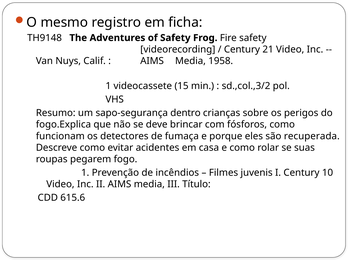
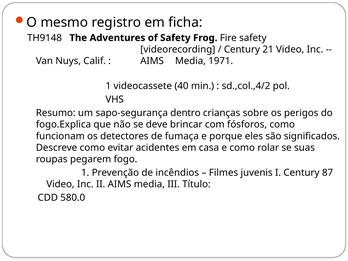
1958: 1958 -> 1971 (221, 61)
15: 15 -> 40 (182, 86)
sd.,col.,3/2: sd.,col.,3/2 -> sd.,col.,4/2 (246, 86)
recuperada: recuperada -> significados (312, 136)
10: 10 -> 87 (328, 173)
615.6: 615.6 -> 580.0 (73, 198)
